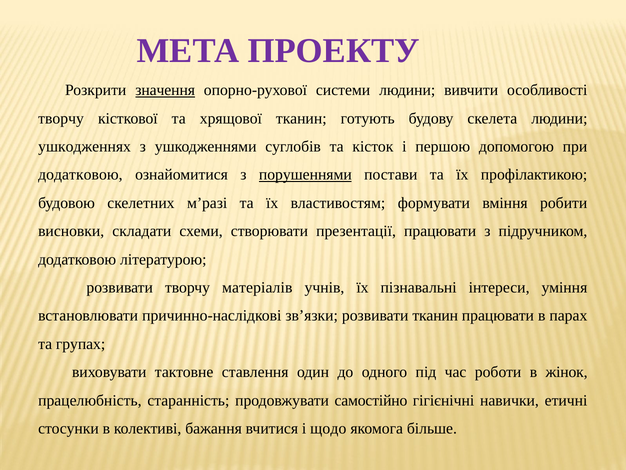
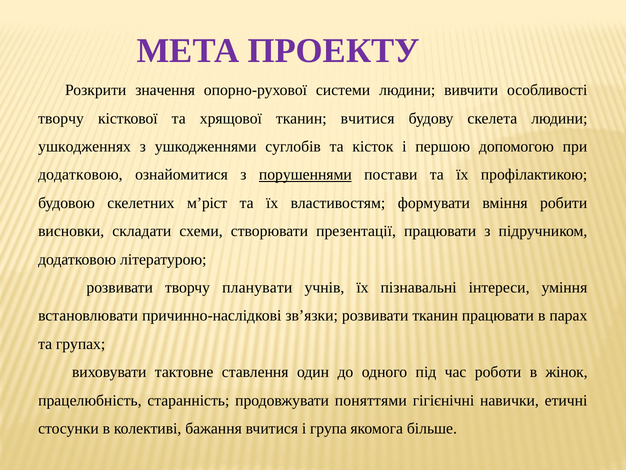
значення underline: present -> none (165, 90)
тканин готують: готують -> вчитися (368, 118)
м’разі: м’разі -> м’ріст (207, 203)
матеріалів: матеріалів -> планувати (257, 287)
самостійно: самостійно -> поняттями (371, 400)
щодо: щодо -> група (328, 428)
